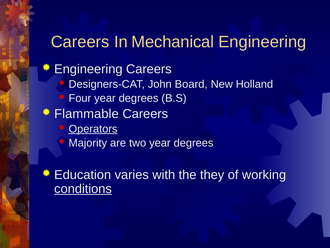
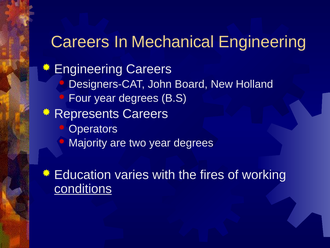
Flammable: Flammable -> Represents (87, 114)
Operators underline: present -> none (93, 129)
they: they -> fires (212, 175)
